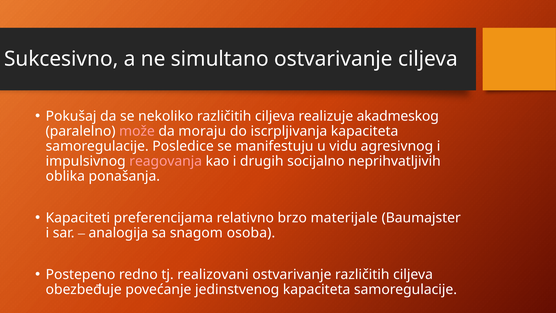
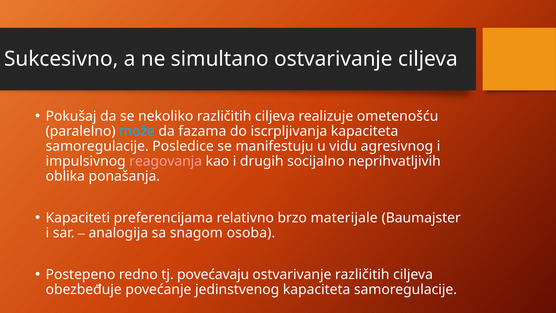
akadmeskog: akadmeskog -> ometenošću (398, 116)
može colour: pink -> light blue (137, 131)
moraju: moraju -> fazama (202, 131)
realizovani: realizovani -> povećavaju (213, 274)
